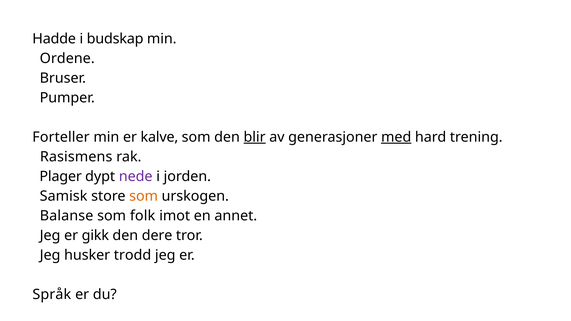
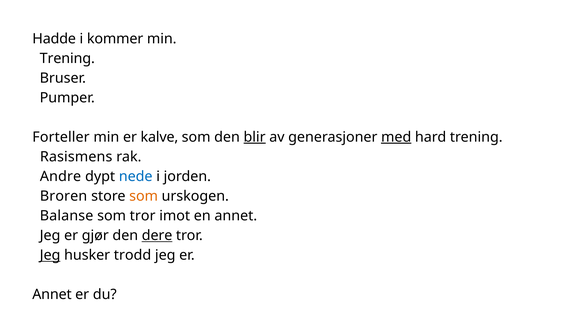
budskap: budskap -> kommer (115, 39)
Ordene: Ordene -> Trening (67, 58)
Plager: Plager -> Andre (61, 177)
nede colour: purple -> blue (136, 177)
Samisk: Samisk -> Broren (64, 196)
som folk: folk -> tror (143, 216)
gikk: gikk -> gjør (95, 236)
dere underline: none -> present (157, 236)
Jeg underline: none -> present (50, 255)
Språk: Språk -> Annet (52, 295)
